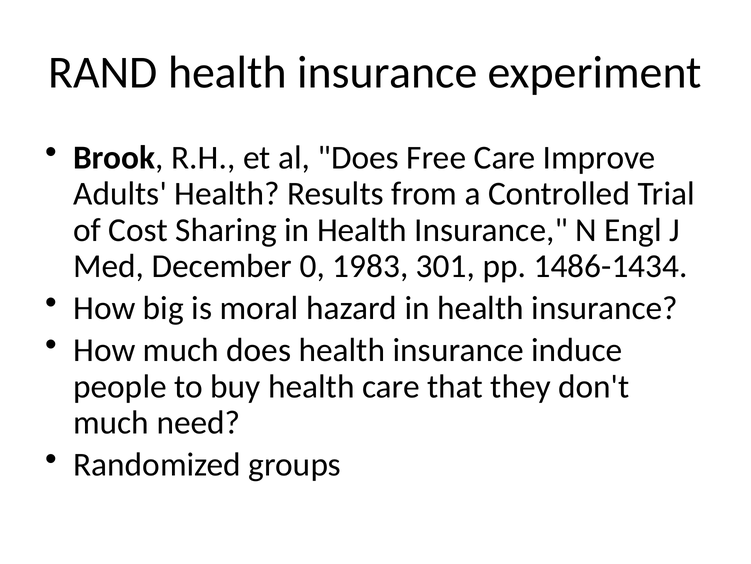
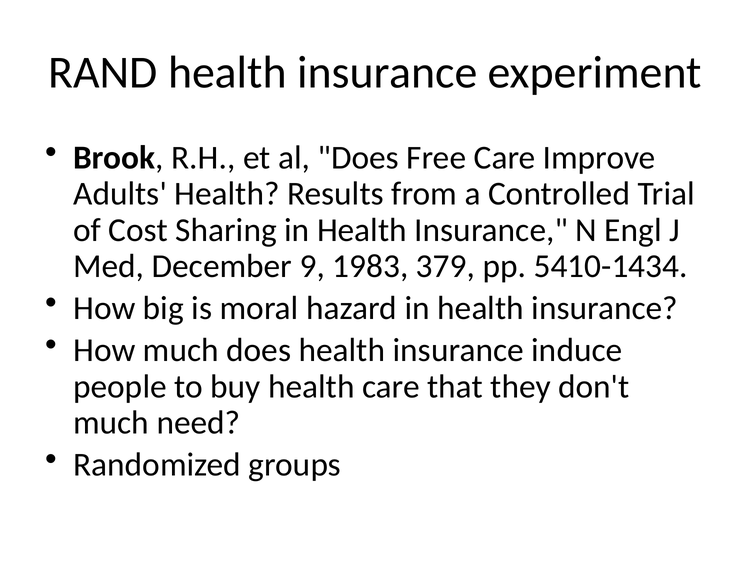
0: 0 -> 9 (312, 266)
301: 301 -> 379 (446, 266)
1486-1434: 1486-1434 -> 5410-1434 (611, 266)
